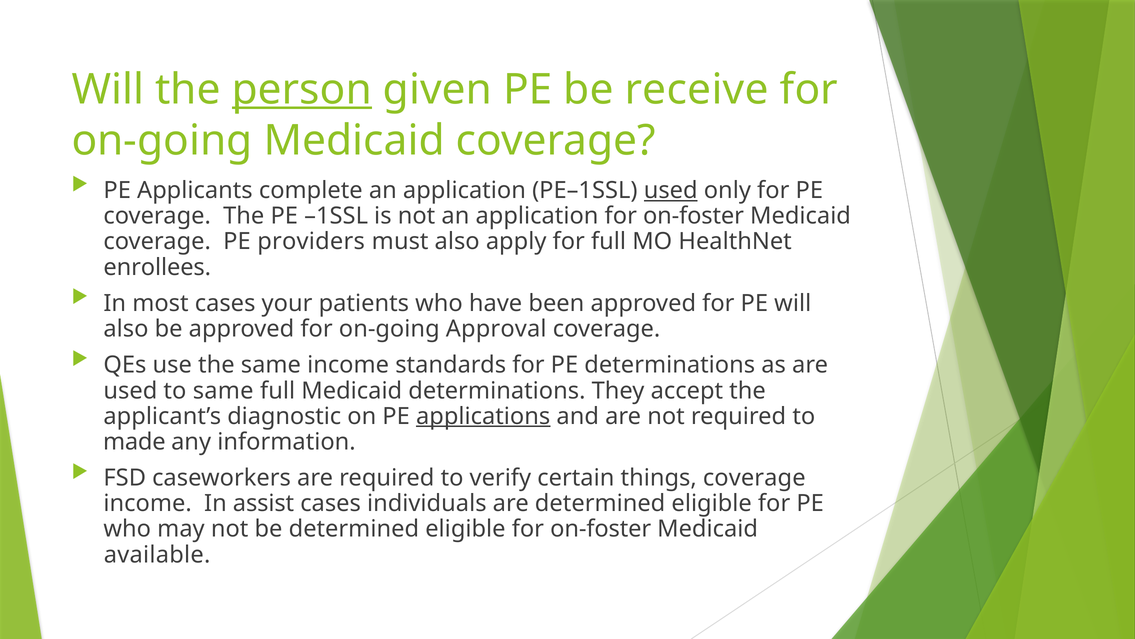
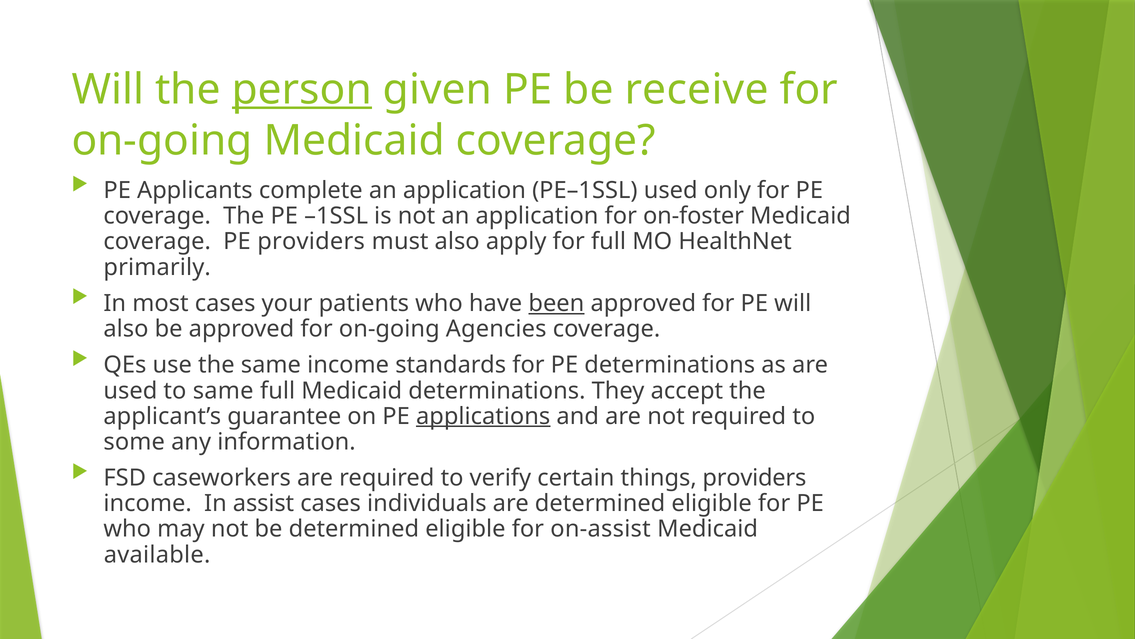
used underline: present -> none (671, 190)
enrollees: enrollees -> primarily (157, 267)
been underline: none -> present (556, 303)
Approval: Approval -> Agencies (496, 329)
diagnostic: diagnostic -> guarantee (284, 416)
made: made -> some (134, 441)
things coverage: coverage -> providers (754, 478)
eligible for on-foster: on-foster -> on-assist (601, 529)
